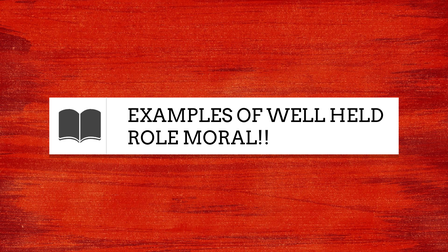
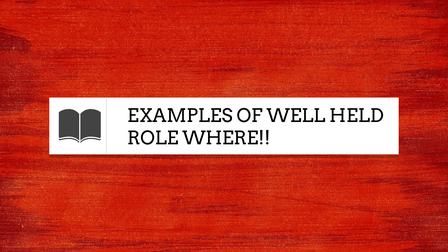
MORAL: MORAL -> WHERE (226, 138)
